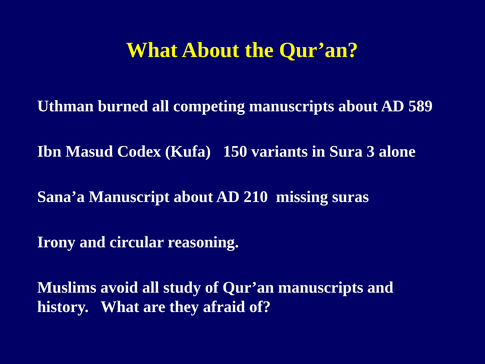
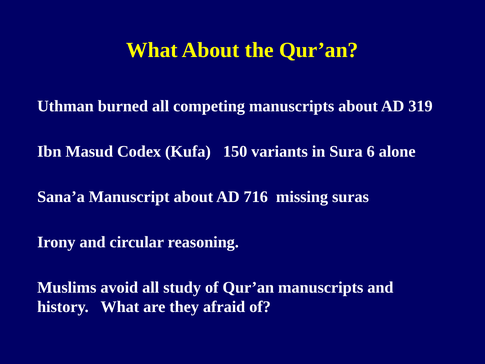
589: 589 -> 319 (421, 106)
3: 3 -> 6 (371, 151)
210: 210 -> 716 (256, 197)
